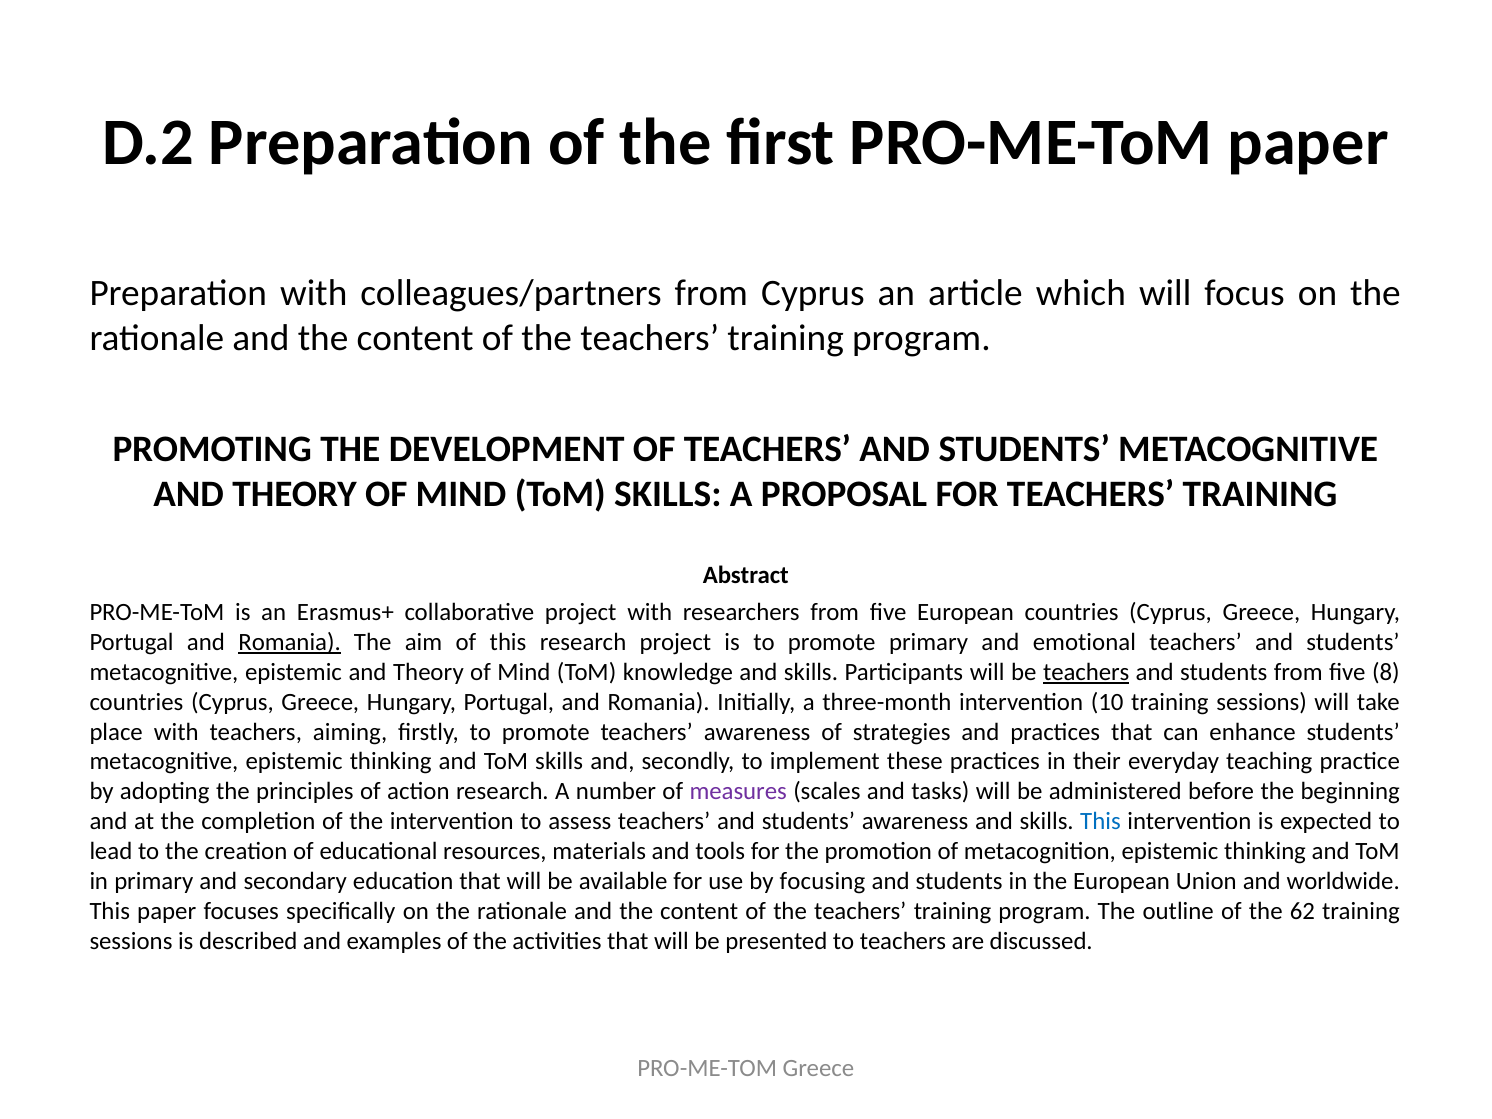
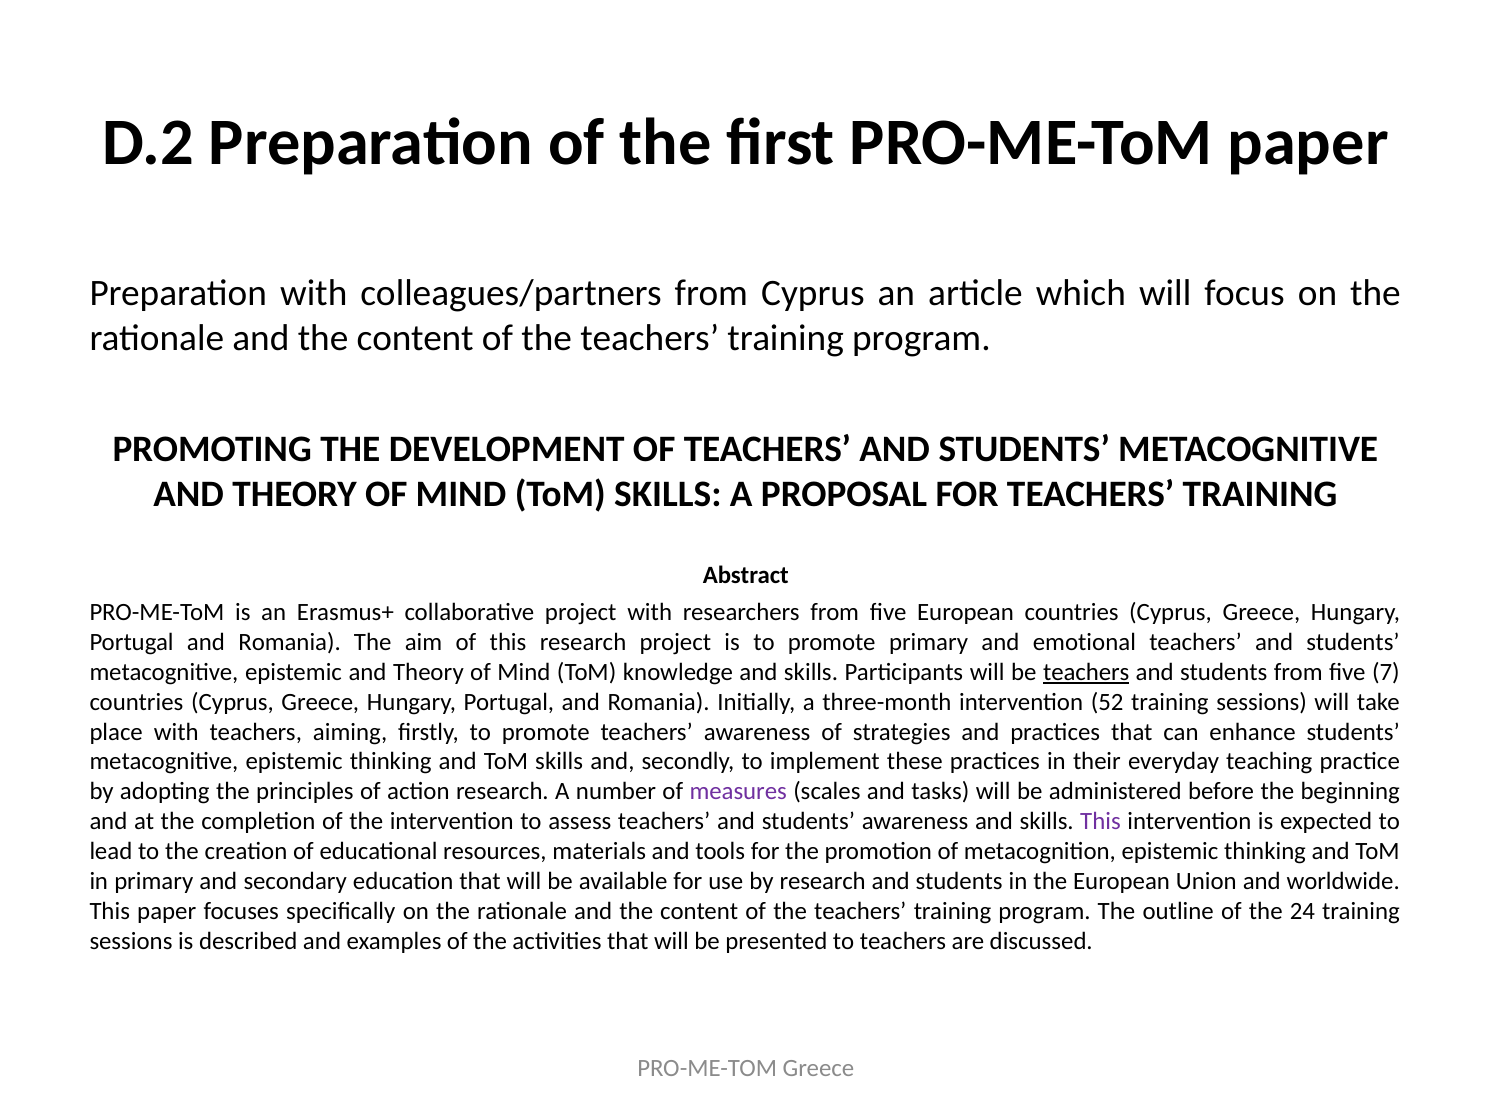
Romania underline: present -> none (290, 642)
8: 8 -> 7 (1386, 672)
10: 10 -> 52 (1107, 702)
This colour: blue -> purple (1101, 821)
by focusing: focusing -> research (823, 881)
62: 62 -> 24 (1302, 911)
